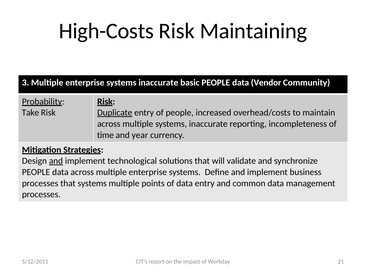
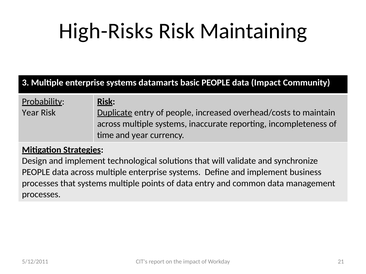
High-Costs: High-Costs -> High-Risks (106, 31)
enterprise systems inaccurate: inaccurate -> datamarts (158, 83)
data Vendor: Vendor -> Impact (266, 83)
Take: Take -> Year (30, 113)
and underline: present -> none (56, 161)
